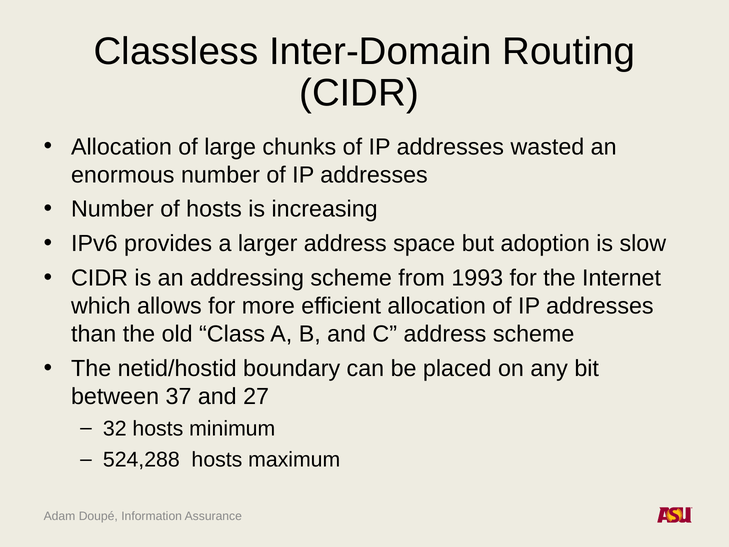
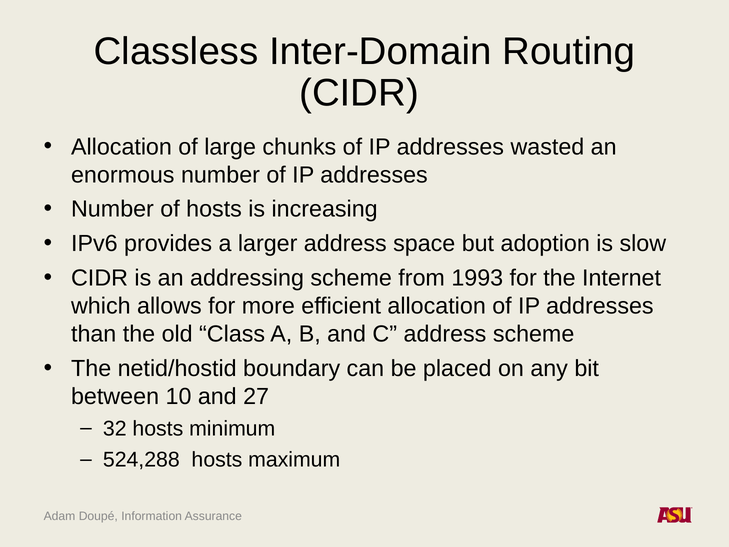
37: 37 -> 10 (178, 396)
